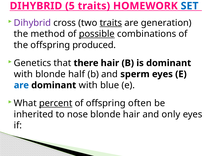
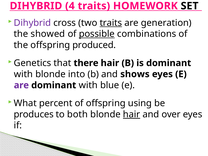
5: 5 -> 4 (70, 6)
SET colour: blue -> black (190, 6)
method: method -> showed (48, 34)
half: half -> into (77, 74)
sperm: sperm -> shows (135, 74)
are colour: blue -> purple (21, 85)
percent underline: present -> none (56, 103)
often: often -> using (140, 103)
inherited: inherited -> produces (34, 114)
nose: nose -> both (77, 114)
hair underline: none -> present (132, 114)
only: only -> over (171, 114)
